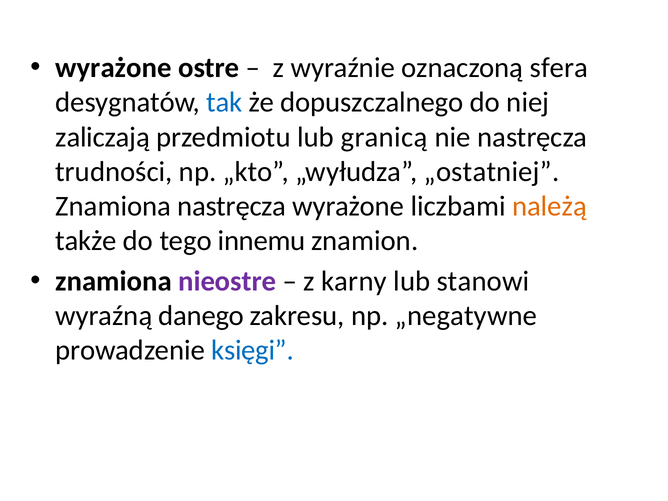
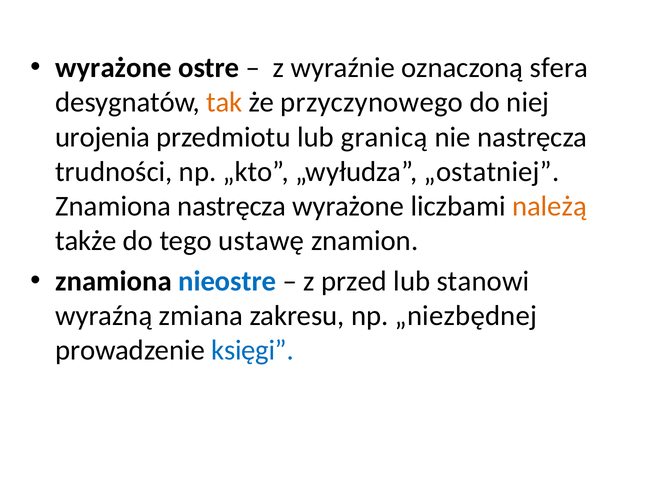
tak colour: blue -> orange (224, 102)
dopuszczalnego: dopuszczalnego -> przyczynowego (372, 102)
zaliczają: zaliczają -> urojenia (103, 137)
innemu: innemu -> ustawę (261, 241)
nieostre colour: purple -> blue (227, 281)
karny: karny -> przed (354, 281)
danego: danego -> zmiana (201, 316)
„negatywne: „negatywne -> „niezbędnej (466, 316)
